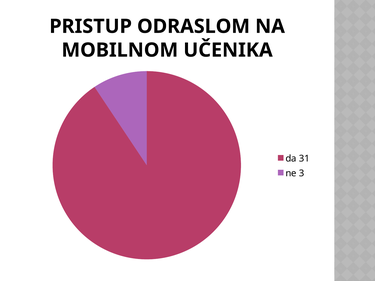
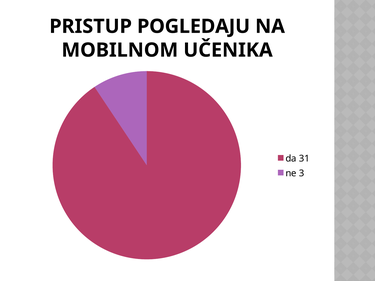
ODRASLOM: ODRASLOM -> POGLEDAJU (194, 26)
